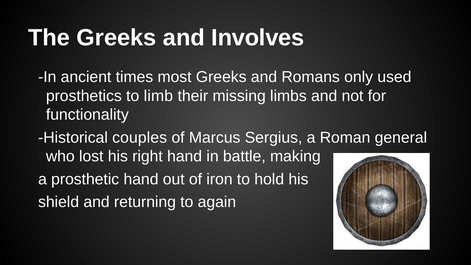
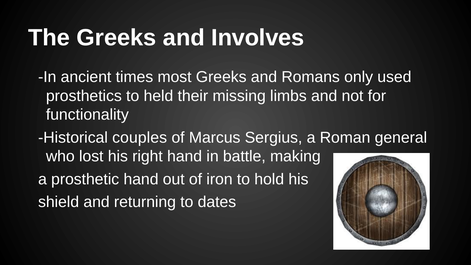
limb: limb -> held (158, 96)
again: again -> dates (217, 202)
